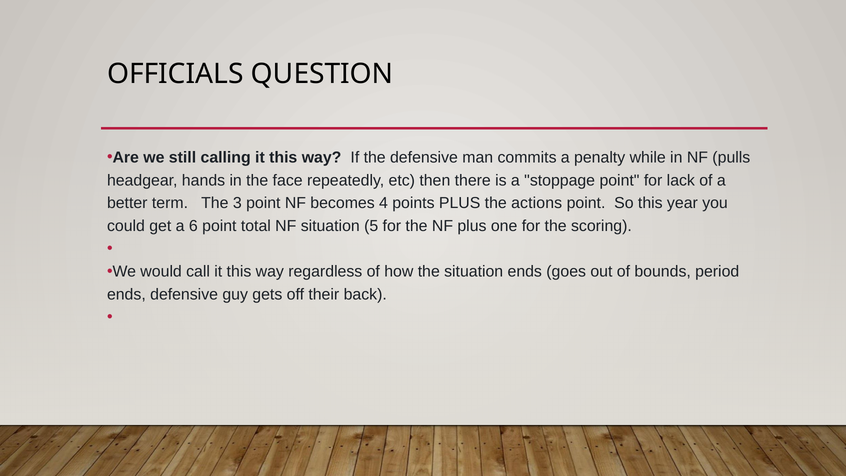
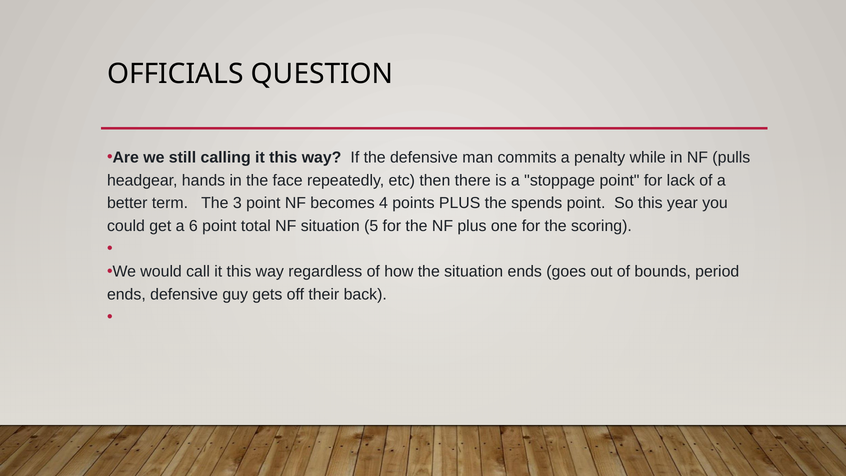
actions: actions -> spends (537, 203)
